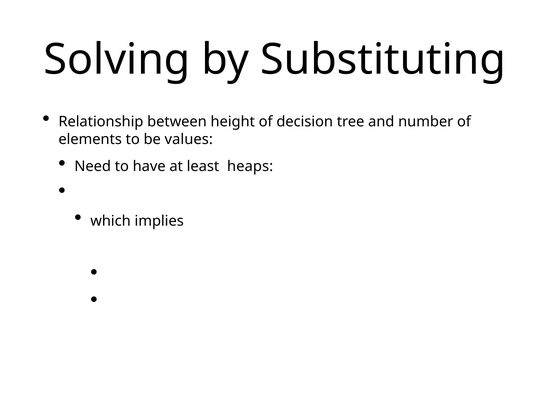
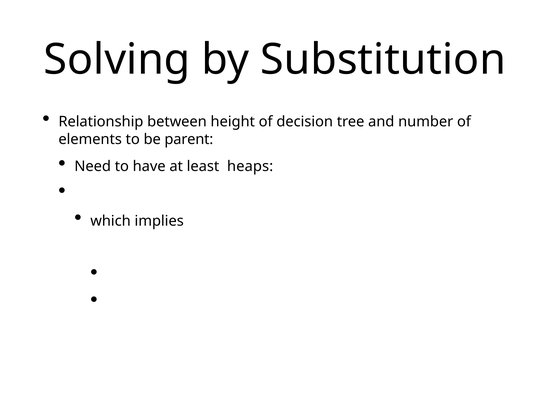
Substituting: Substituting -> Substitution (383, 59)
values: values -> parent (189, 139)
